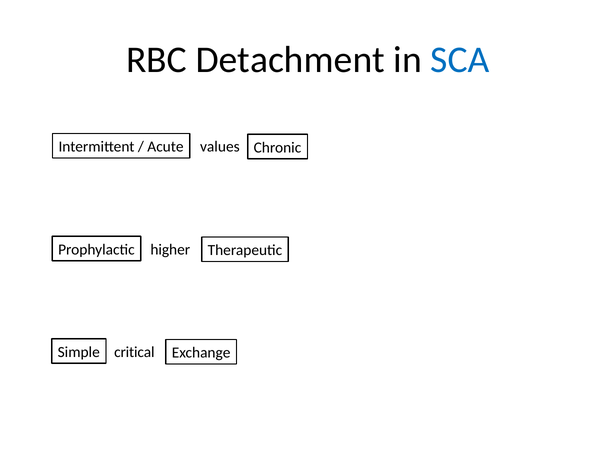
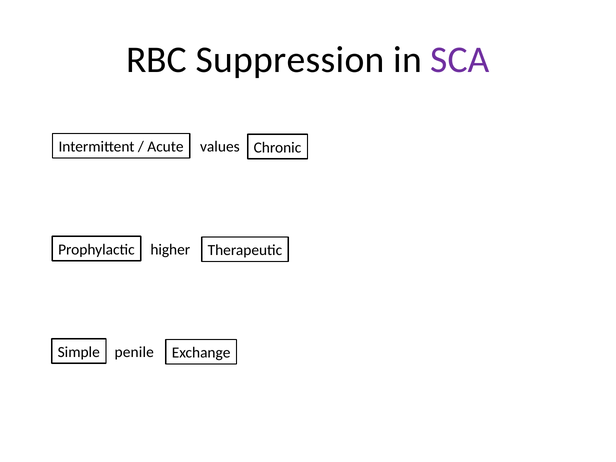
Detachment: Detachment -> Suppression (290, 60)
SCA colour: blue -> purple (460, 60)
critical: critical -> penile (134, 352)
